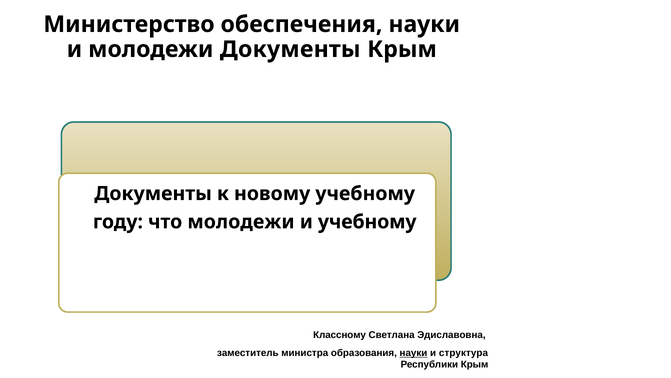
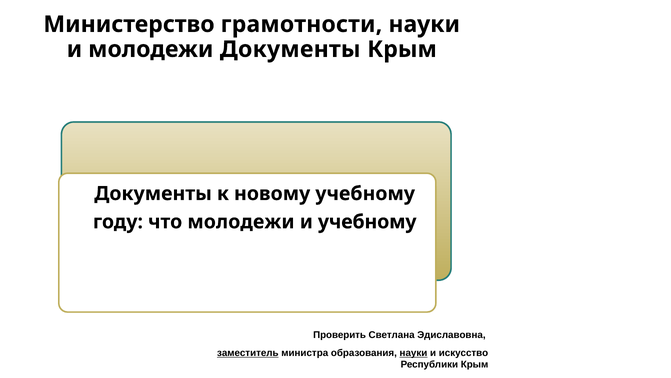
обеспечения: обеспечения -> грамотности (301, 24)
Классному: Классному -> Проверить (340, 335)
заместитель underline: none -> present (248, 352)
структура: структура -> искусство (464, 352)
